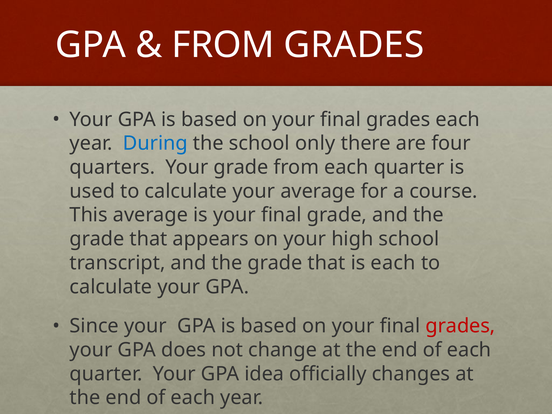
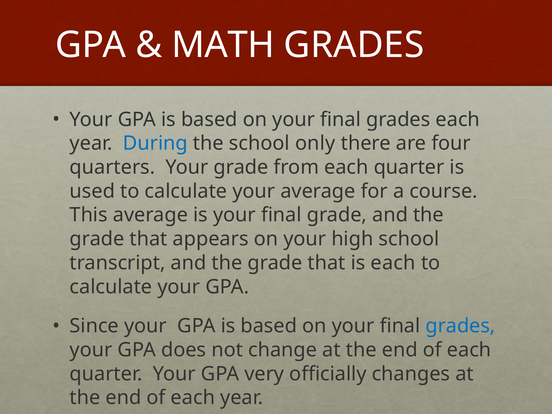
FROM: FROM -> MATH (223, 45)
grades colour: red -> blue (460, 326)
idea: idea -> very (264, 374)
